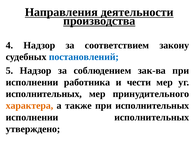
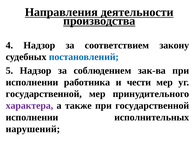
исполнительных: исполнительных -> государственной (44, 94)
характера colour: orange -> purple (29, 106)
при исполнительных: исполнительных -> государственной (152, 106)
утверждено: утверждено -> нарушений (33, 129)
